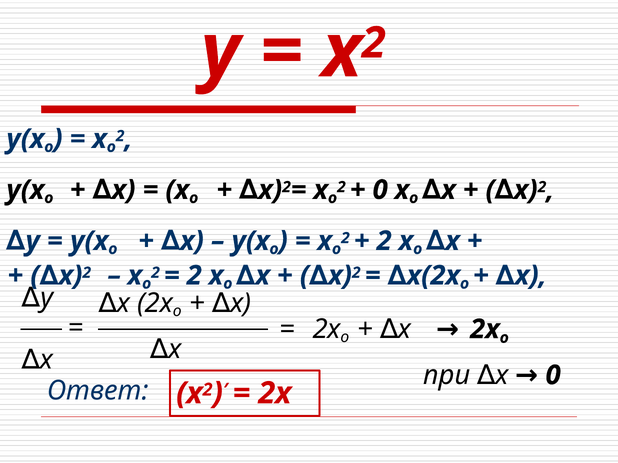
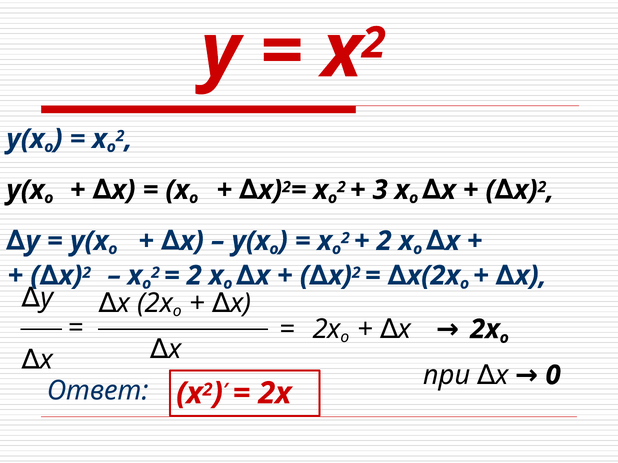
0: 0 -> 3 (380, 190)
